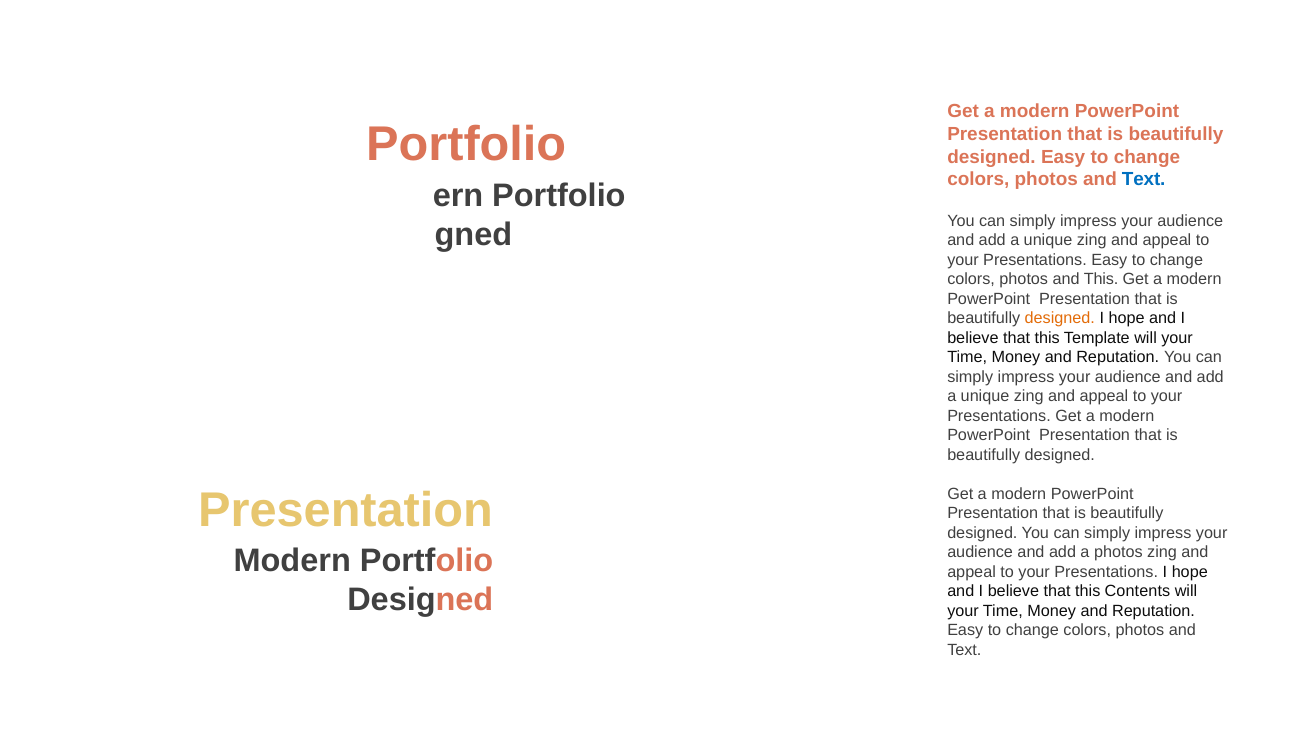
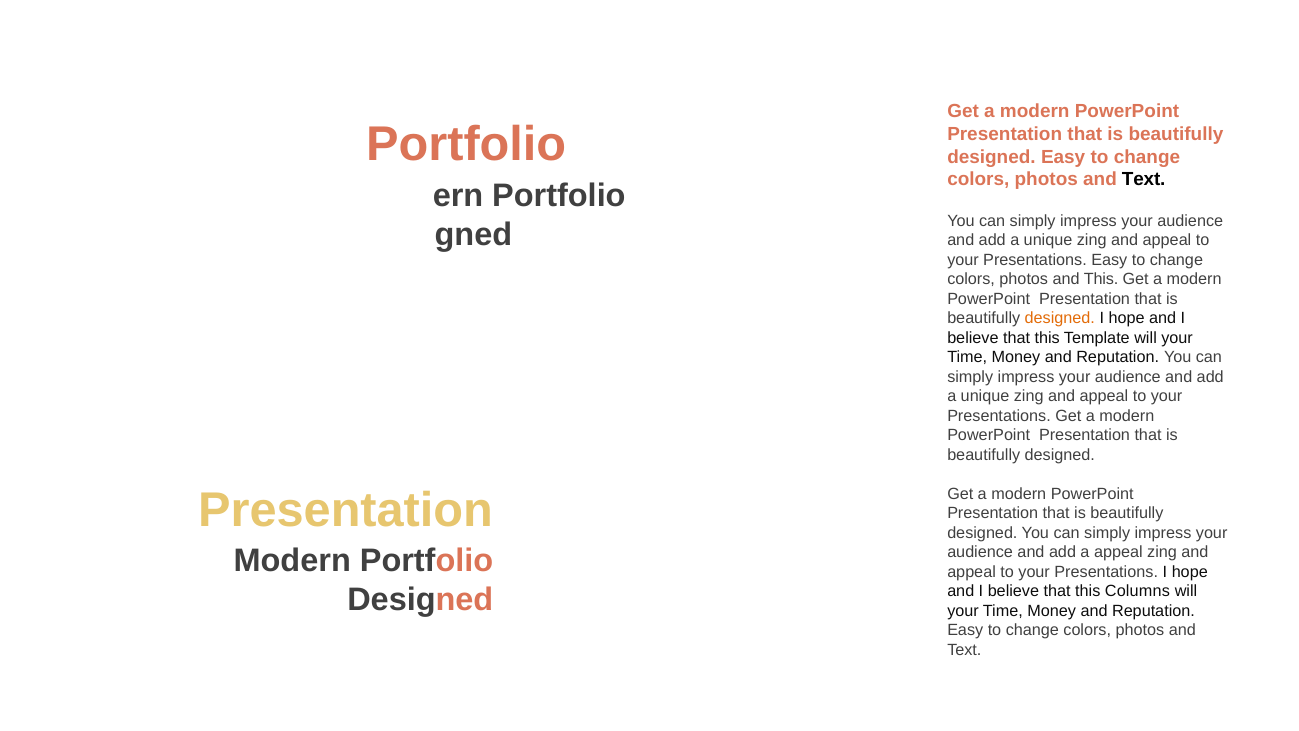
Text colour: blue -> black (1144, 180)
a photos: photos -> appeal (1118, 552)
Contents: Contents -> Columns (1137, 591)
